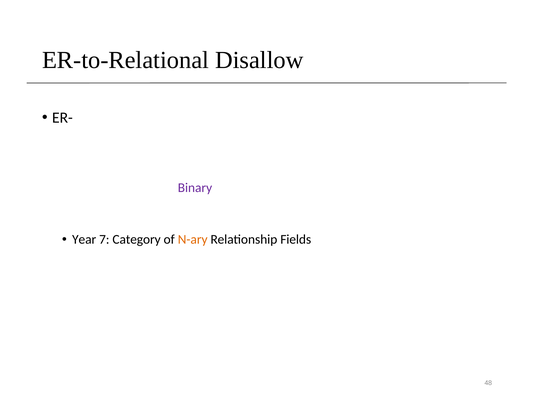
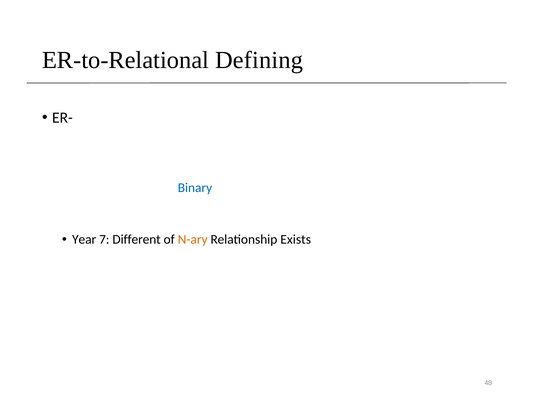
Disallow: Disallow -> Defining (259, 60)
Binary colour: purple -> blue (195, 188)
Category: Category -> Different (137, 239)
Fields: Fields -> Exists (296, 239)
